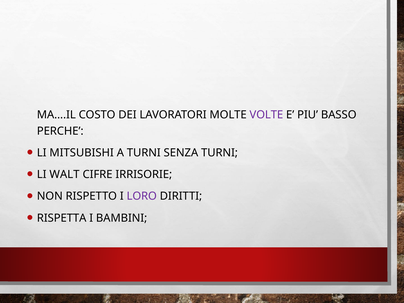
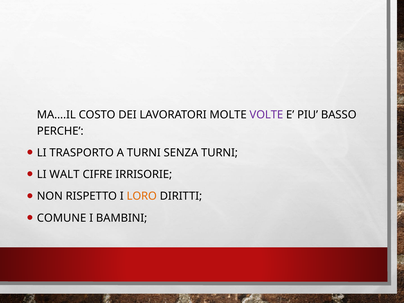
MITSUBISHI: MITSUBISHI -> TRASPORTO (82, 153)
LORO colour: purple -> orange (142, 196)
RISPETTA: RISPETTA -> COMUNE (62, 218)
